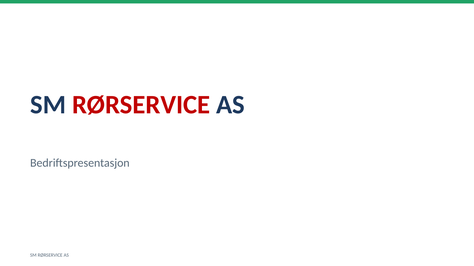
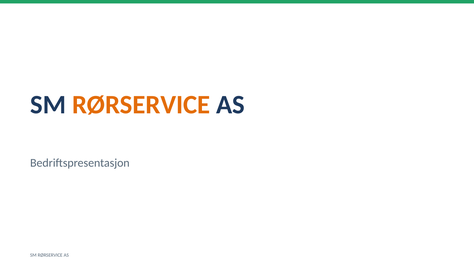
RØRSERVICE colour: red -> orange (141, 105)
